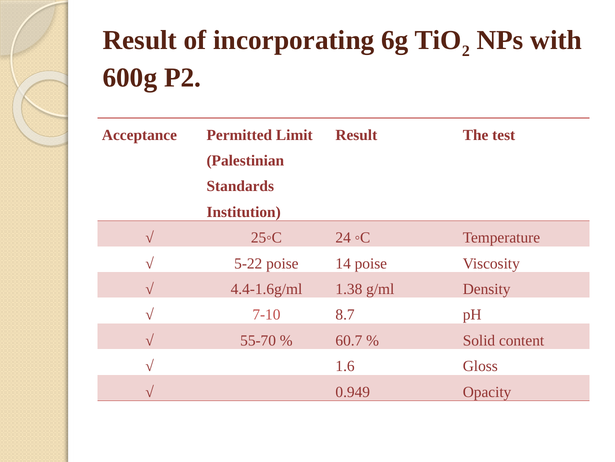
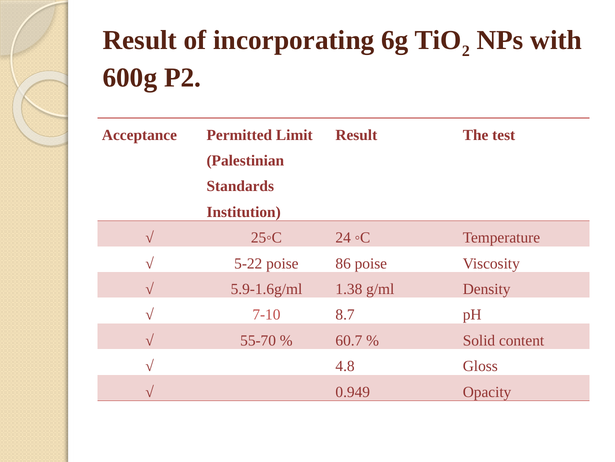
14: 14 -> 86 (343, 263)
4.4-1.6g/ml: 4.4-1.6g/ml -> 5.9-1.6g/ml (266, 289)
1.6: 1.6 -> 4.8 (345, 366)
